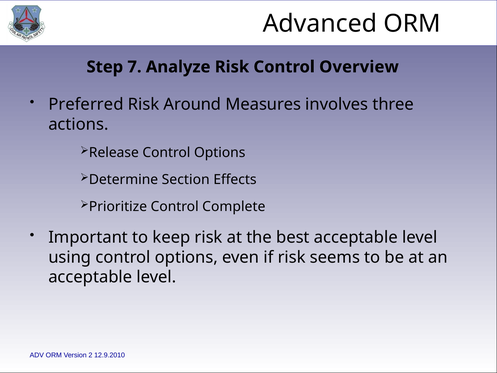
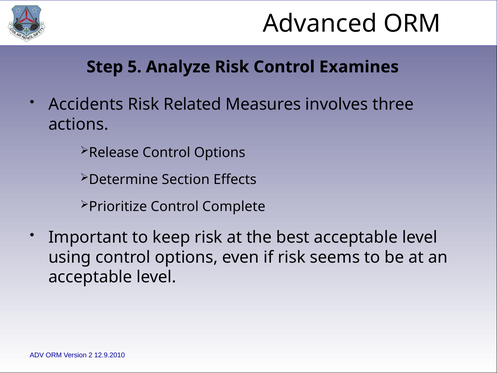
7: 7 -> 5 (135, 67)
Overview: Overview -> Examines (359, 67)
Preferred: Preferred -> Accidents (86, 104)
Around: Around -> Related (192, 104)
